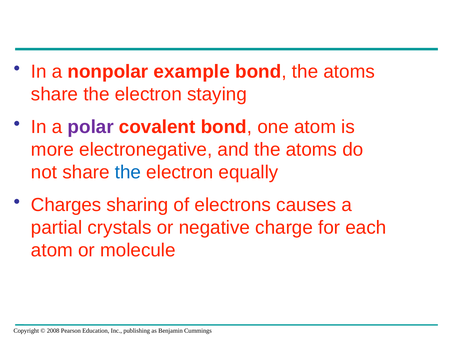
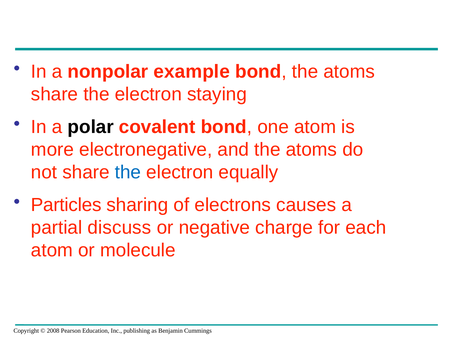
polar colour: purple -> black (91, 127)
Charges: Charges -> Particles (66, 205)
crystals: crystals -> discuss (119, 228)
